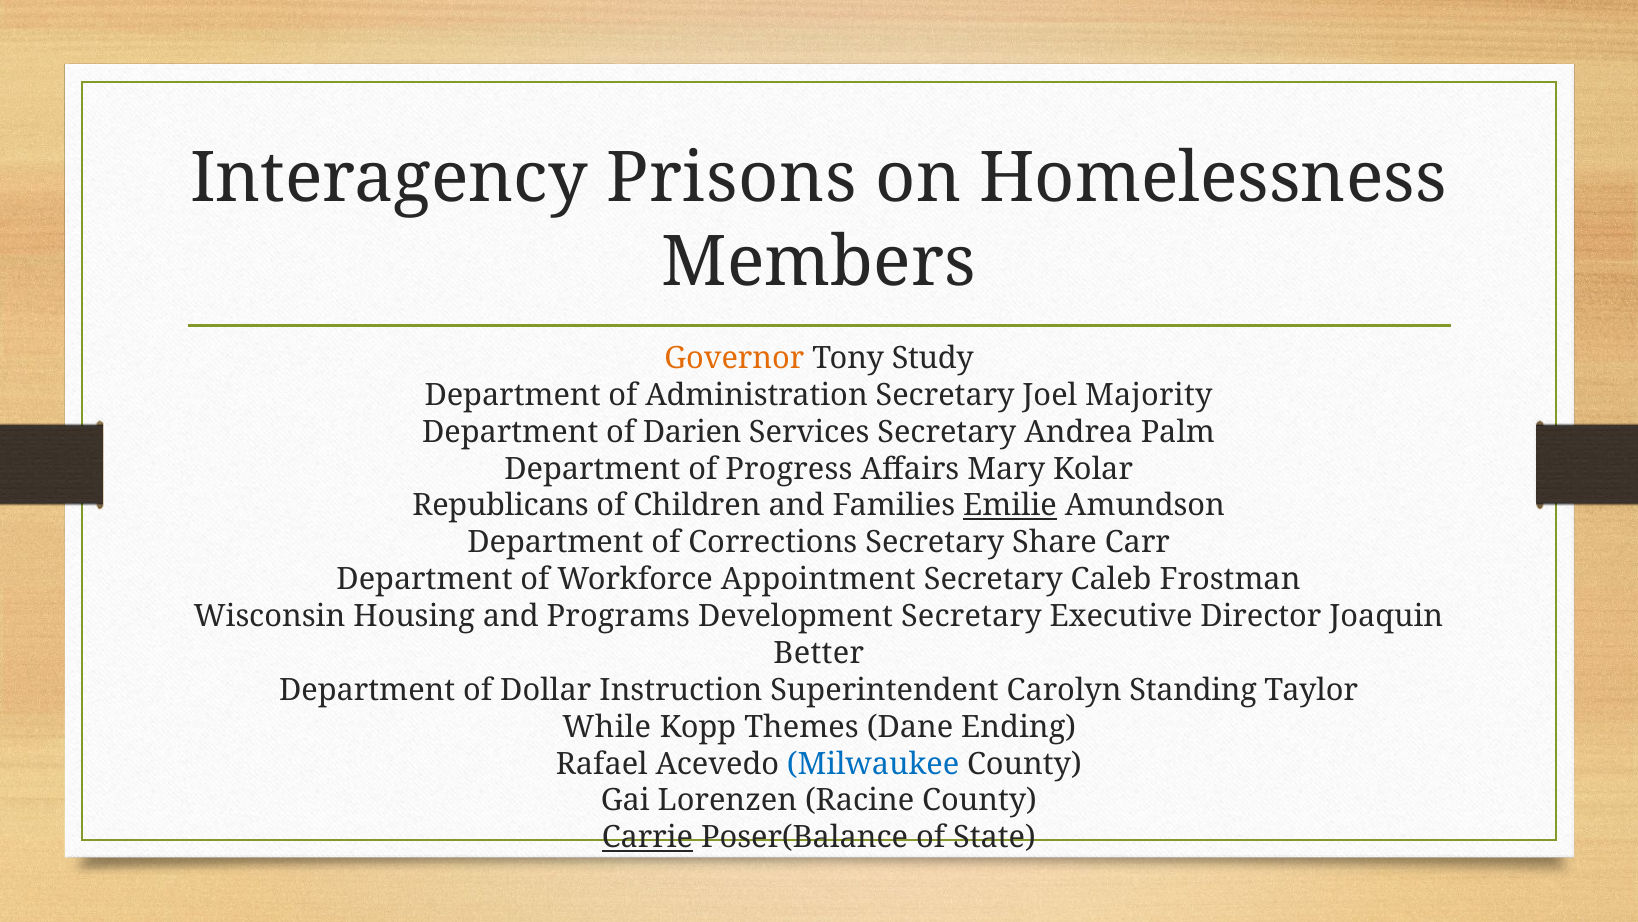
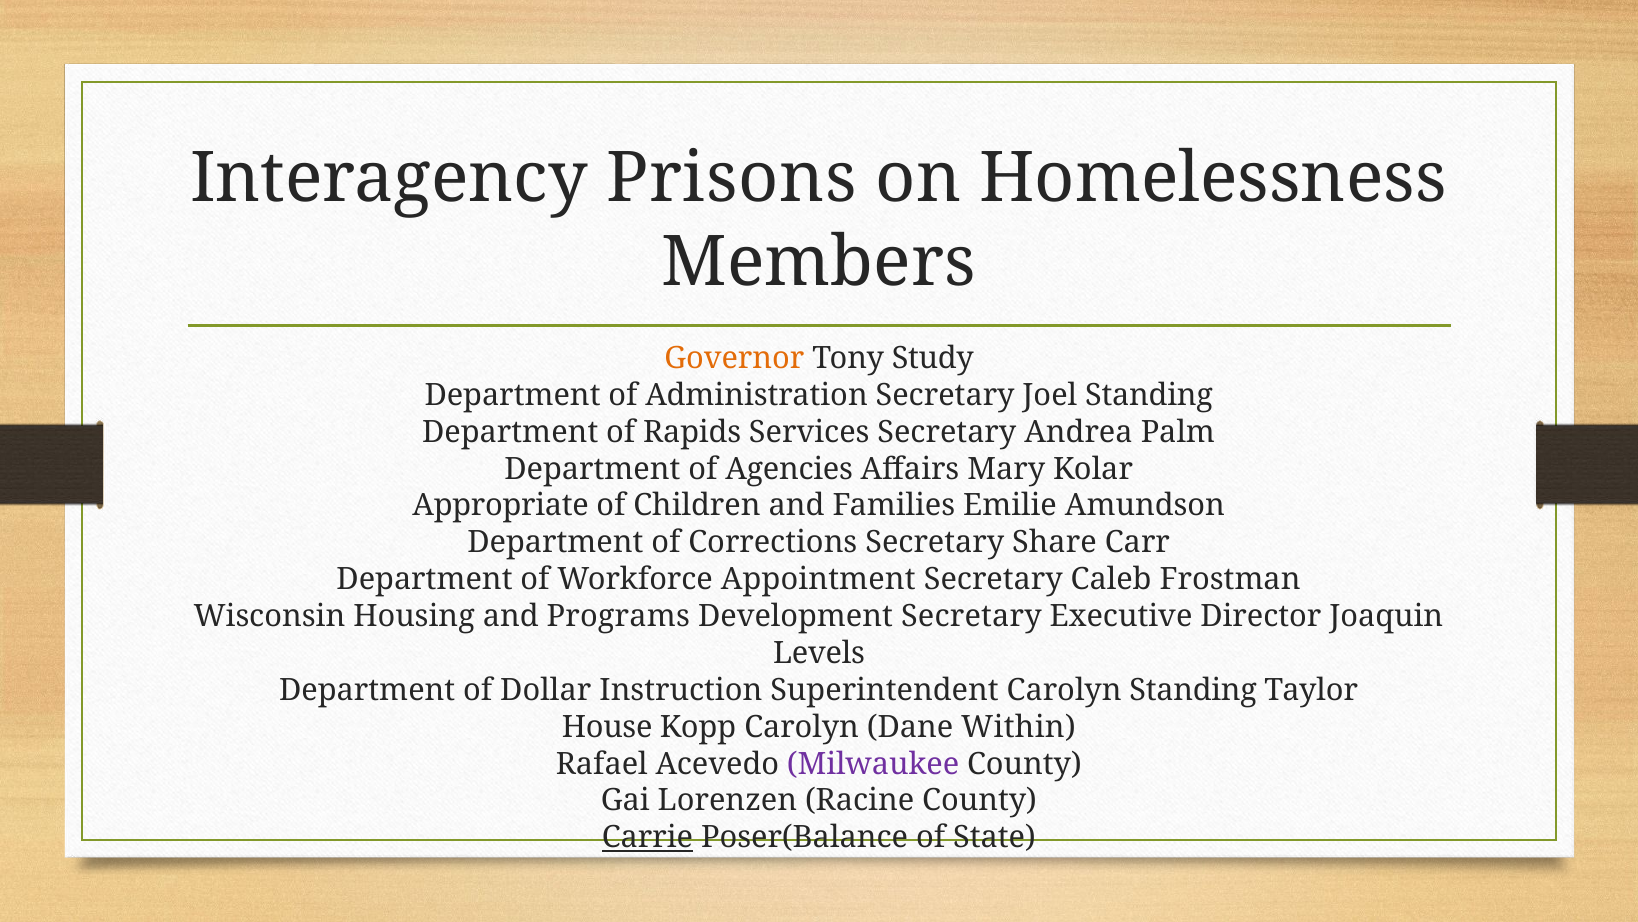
Joel Majority: Majority -> Standing (1149, 395)
Darien: Darien -> Rapids (692, 432)
Progress: Progress -> Agencies (789, 469)
Republicans: Republicans -> Appropriate (501, 505)
Emilie underline: present -> none (1010, 505)
Better: Better -> Levels (819, 653)
While: While -> House (607, 727)
Kopp Themes: Themes -> Carolyn (802, 727)
Ending: Ending -> Within (1018, 727)
Milwaukee colour: blue -> purple (873, 763)
